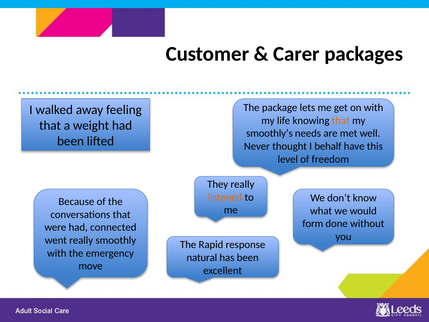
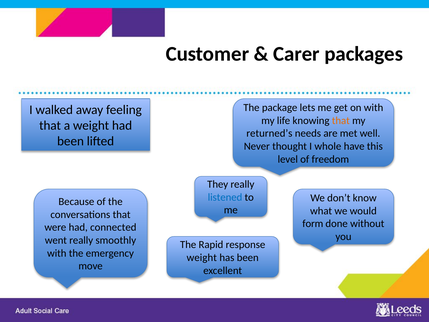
smoothly’s: smoothly’s -> returned’s (269, 133)
behalf: behalf -> whole (328, 146)
listened colour: orange -> blue (225, 197)
natural: natural -> weight (202, 257)
